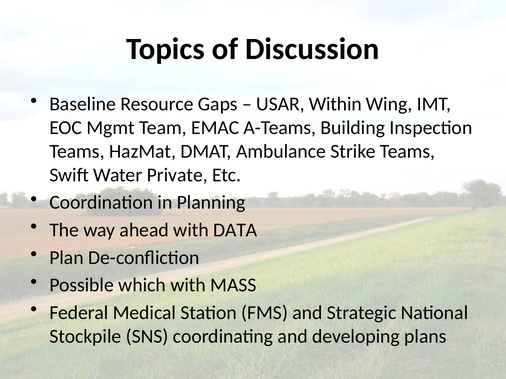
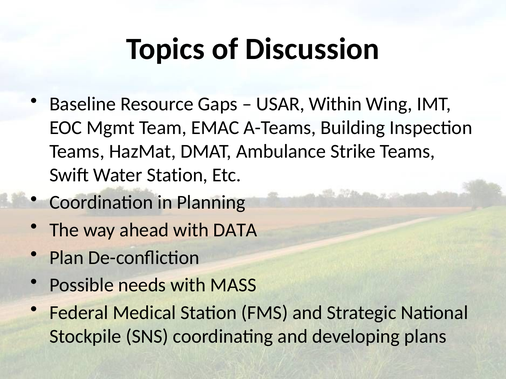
Water Private: Private -> Station (177, 175)
which: which -> needs (142, 285)
